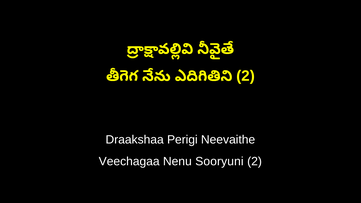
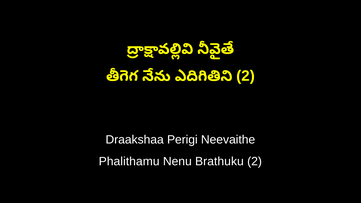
Veechagaa: Veechagaa -> Phalithamu (129, 161)
Sooryuni: Sooryuni -> Brathuku (219, 161)
